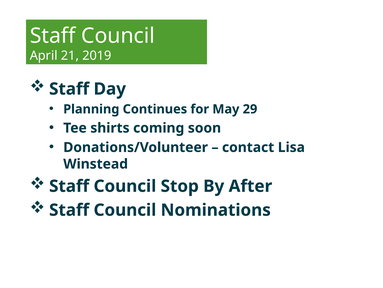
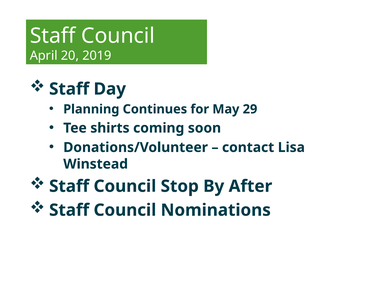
21: 21 -> 20 (70, 55)
